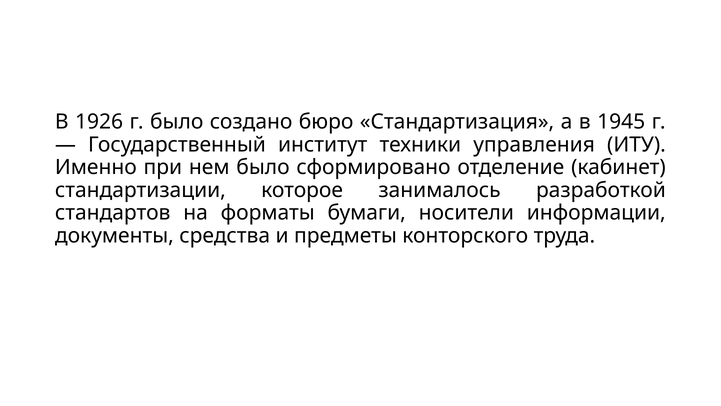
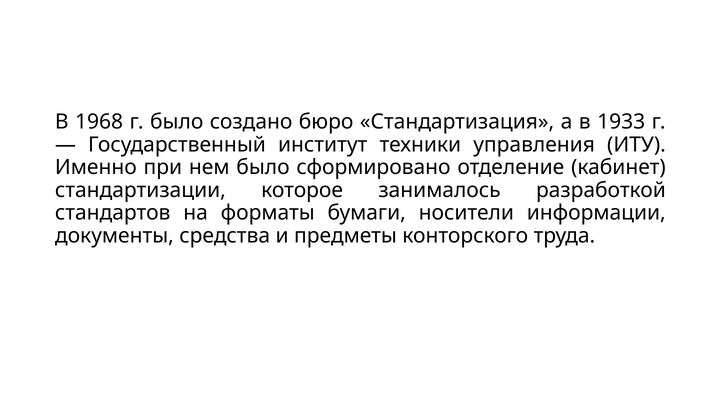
1926: 1926 -> 1968 (99, 122)
1945: 1945 -> 1933 (621, 122)
